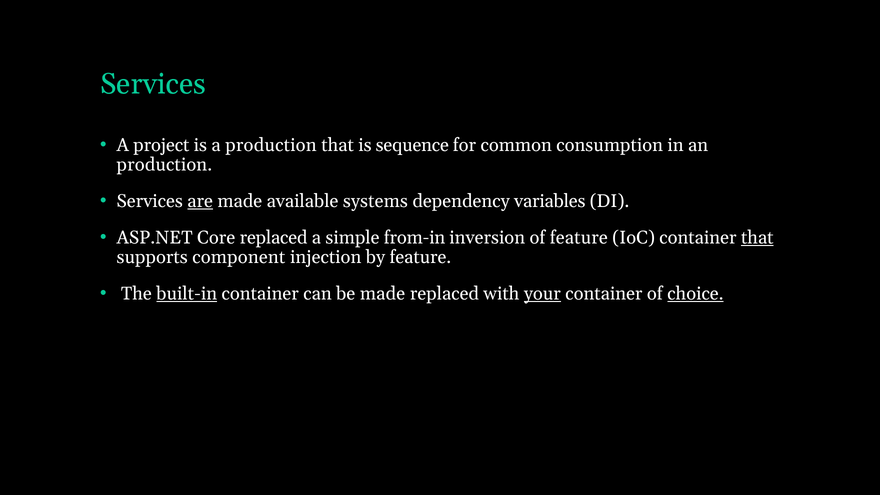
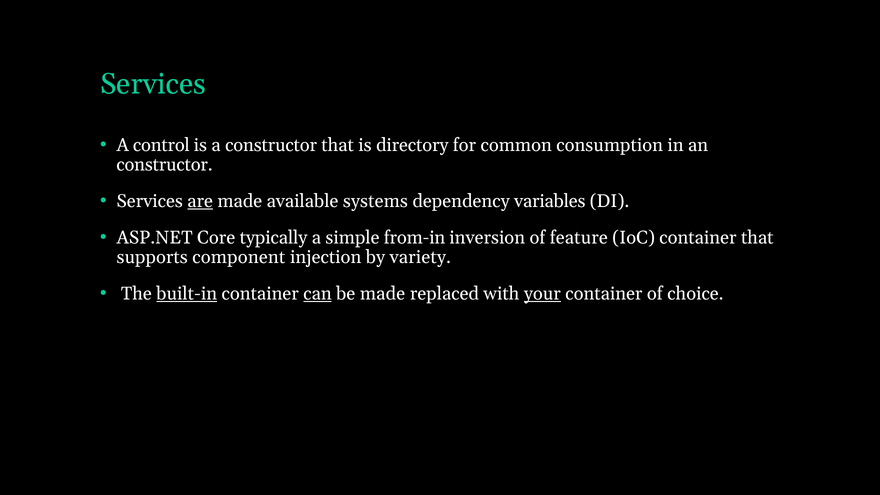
project: project -> control (161, 145)
a production: production -> constructor (271, 145)
sequence: sequence -> directory (412, 145)
production: production -> constructor (165, 165)
Core replaced: replaced -> typically (274, 237)
that underline: present -> none (757, 237)
by feature: feature -> variety (420, 257)
can underline: none -> present (318, 294)
choice underline: present -> none (695, 294)
